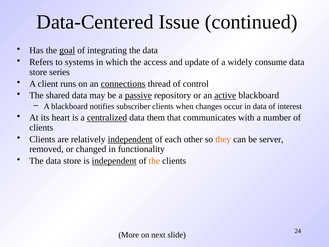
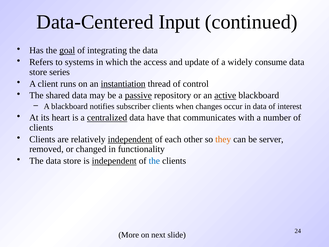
Issue: Issue -> Input (179, 22)
connections: connections -> instantiation (123, 84)
them: them -> have (156, 118)
the colour: orange -> blue (154, 161)
